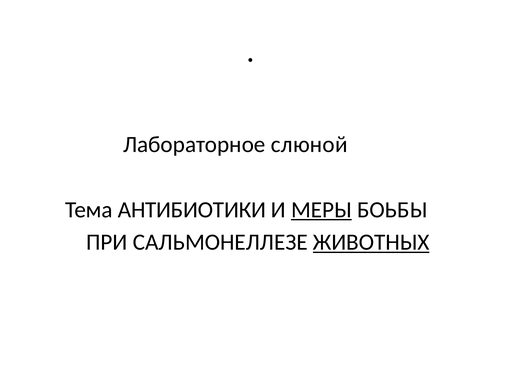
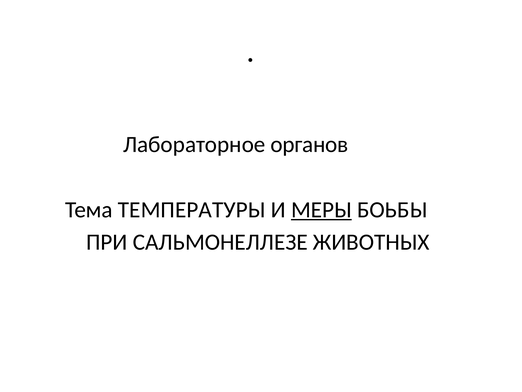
слюной: слюной -> органов (310, 144)
АНТИБИОТИКИ: АНТИБИОТИКИ -> ТЕМПЕРАТУРЫ (192, 209)
ЖИВОТНЫХ underline: present -> none (371, 242)
